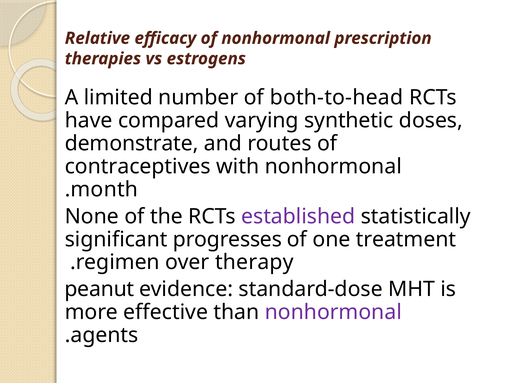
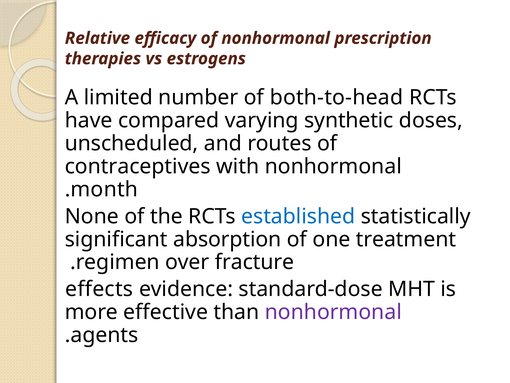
demonstrate: demonstrate -> unscheduled (132, 143)
established colour: purple -> blue (298, 216)
progresses: progresses -> absorption (227, 239)
therapy: therapy -> fracture (255, 262)
peanut: peanut -> effects (99, 289)
